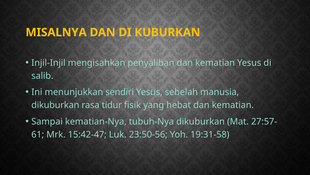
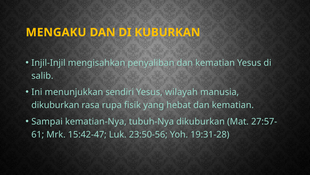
MISALNYA: MISALNYA -> MENGAKU (56, 32)
sebelah: sebelah -> wilayah (181, 92)
tidur: tidur -> rupa (112, 105)
19:31-58: 19:31-58 -> 19:31-28 (210, 134)
